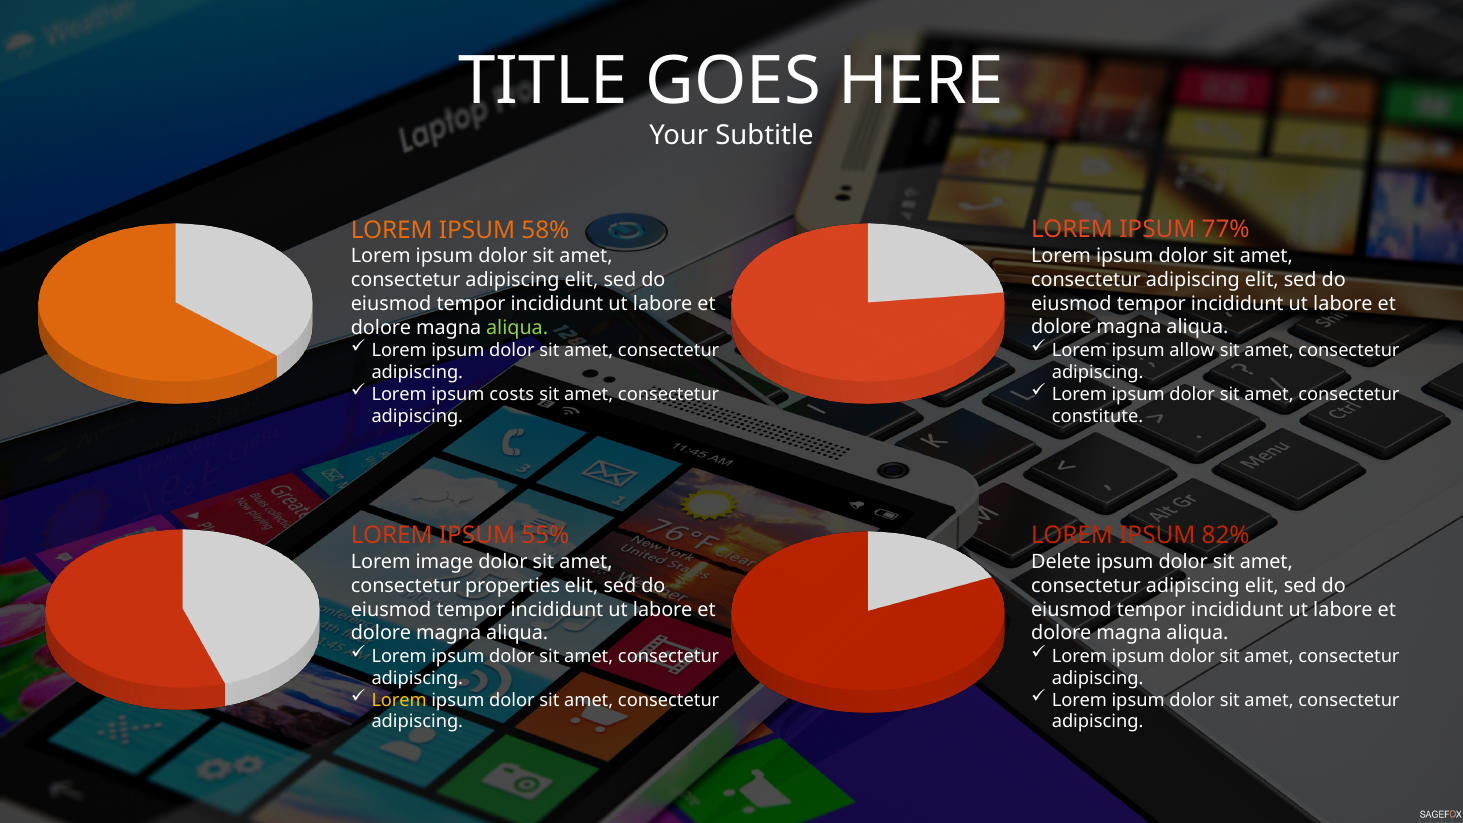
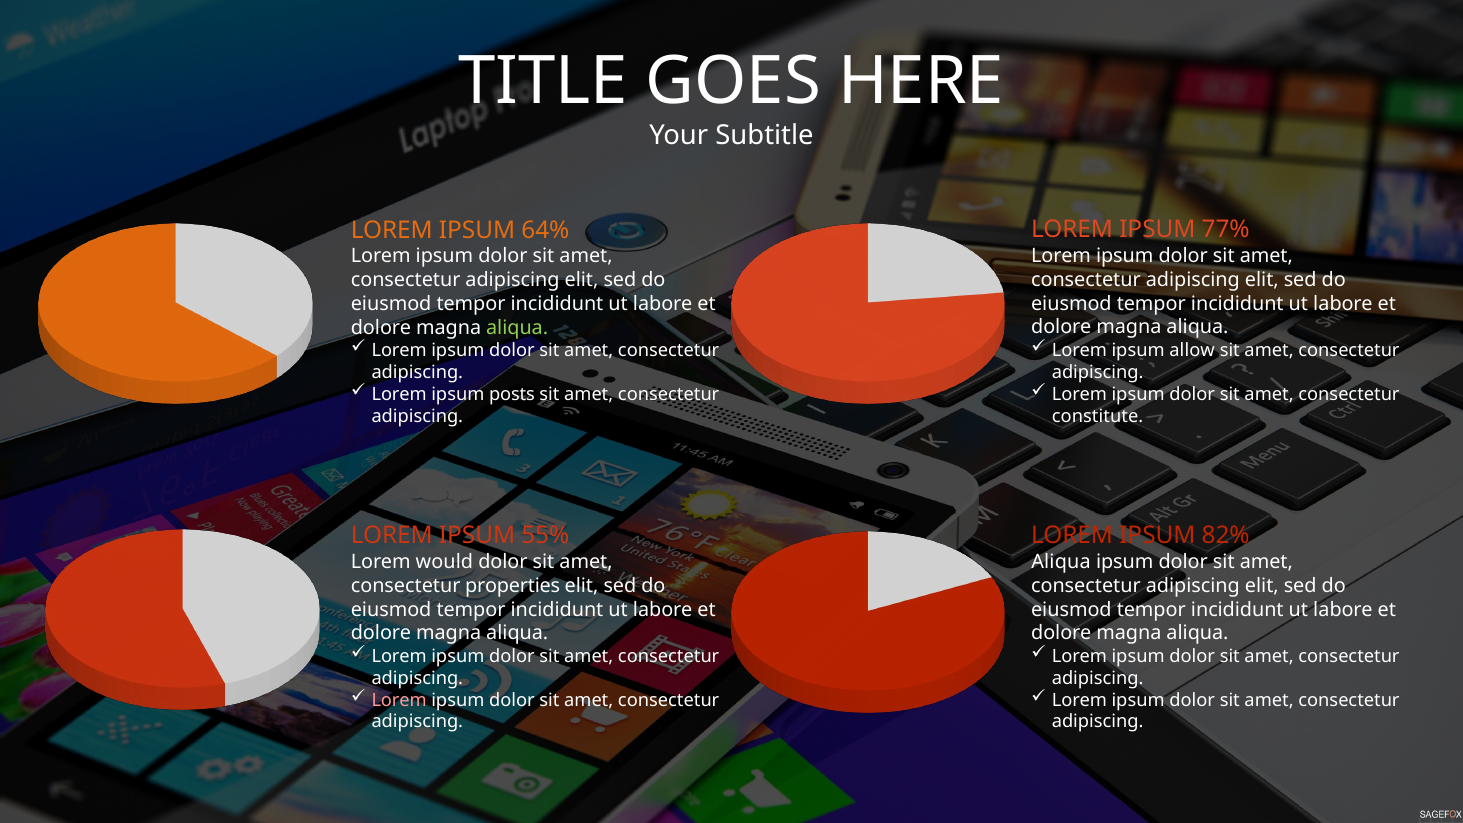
58%: 58% -> 64% (545, 230)
costs: costs -> posts (512, 394)
image: image -> would (444, 562)
Delete: Delete -> Aliqua (1061, 562)
Lorem colour: yellow -> pink (399, 700)
